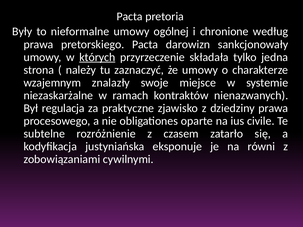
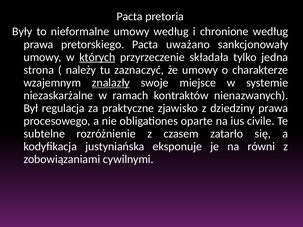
umowy ogólnej: ogólnej -> według (171, 32)
darowizn: darowizn -> uważano (188, 44)
znalazły underline: none -> present (111, 83)
